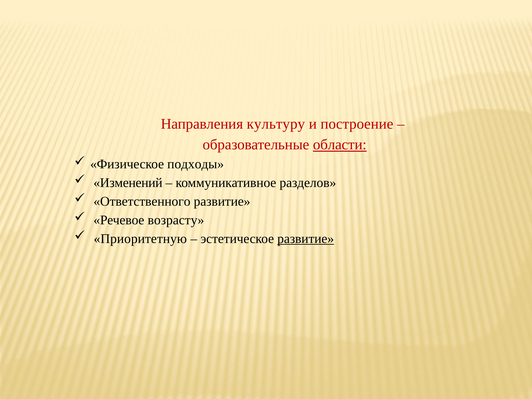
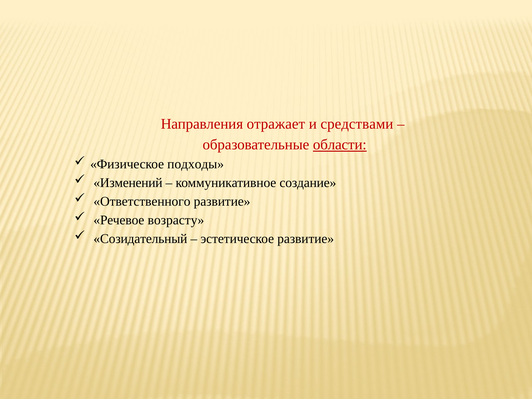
культуру: культуру -> отражает (276, 124)
построение: построение -> средствами (357, 124)
разделов: разделов -> создание (308, 183)
Приоритетную: Приоритетную -> Созидательный (140, 239)
развитие underline: present -> none (306, 239)
